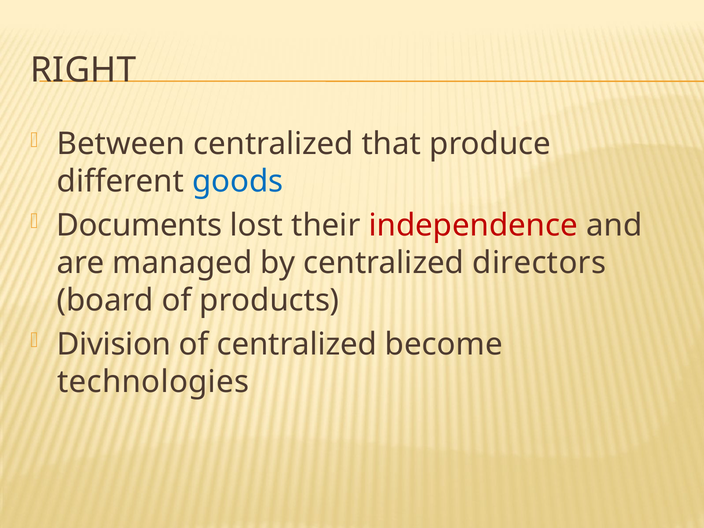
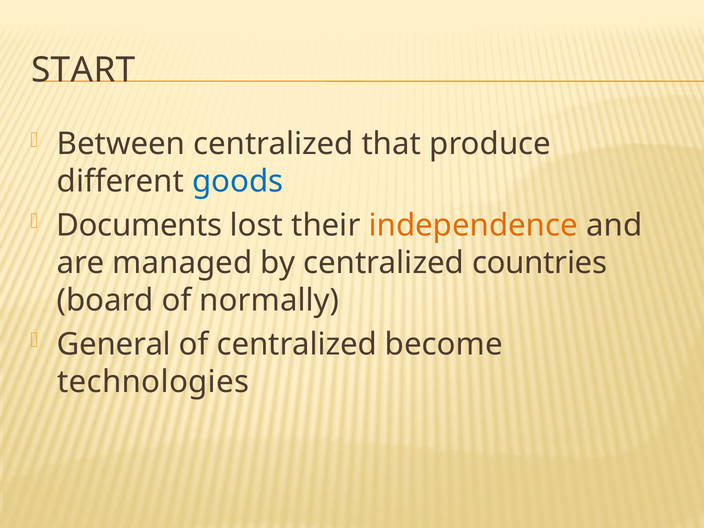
RIGHT: RIGHT -> START (83, 70)
independence colour: red -> orange (473, 225)
directors: directors -> countries (540, 263)
products: products -> normally (269, 301)
Division: Division -> General (114, 344)
